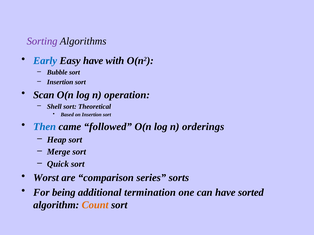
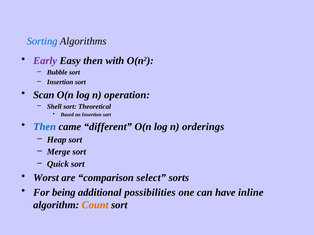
Sorting colour: purple -> blue (42, 41)
Early colour: blue -> purple (45, 61)
Easy have: have -> then (93, 61)
followed: followed -> different (108, 127)
series: series -> select (151, 178)
termination: termination -> possibilities (150, 193)
sorted: sorted -> inline (251, 193)
